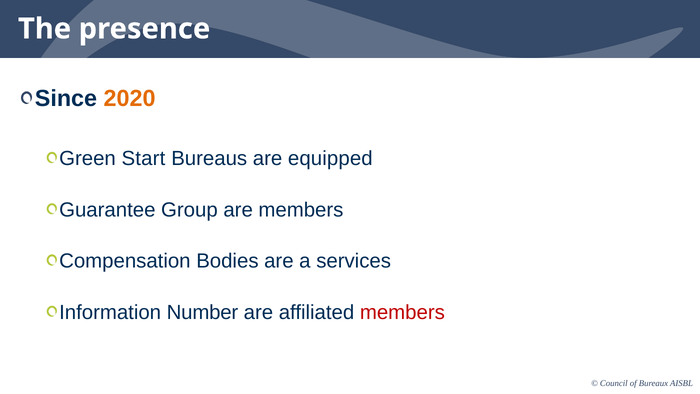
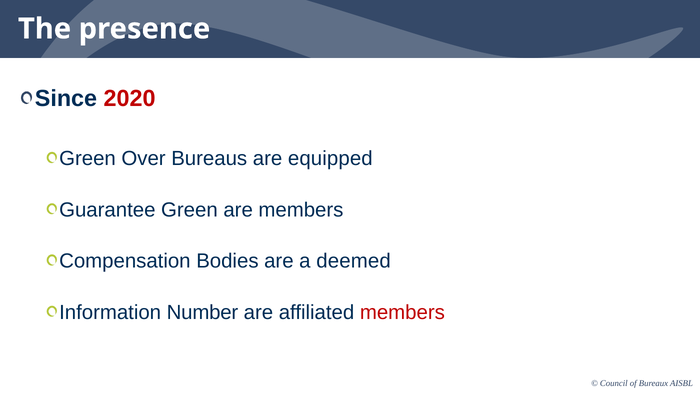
2020 colour: orange -> red (130, 99)
Start: Start -> Over (144, 158)
Guarantee Group: Group -> Green (189, 210)
services: services -> deemed (354, 261)
